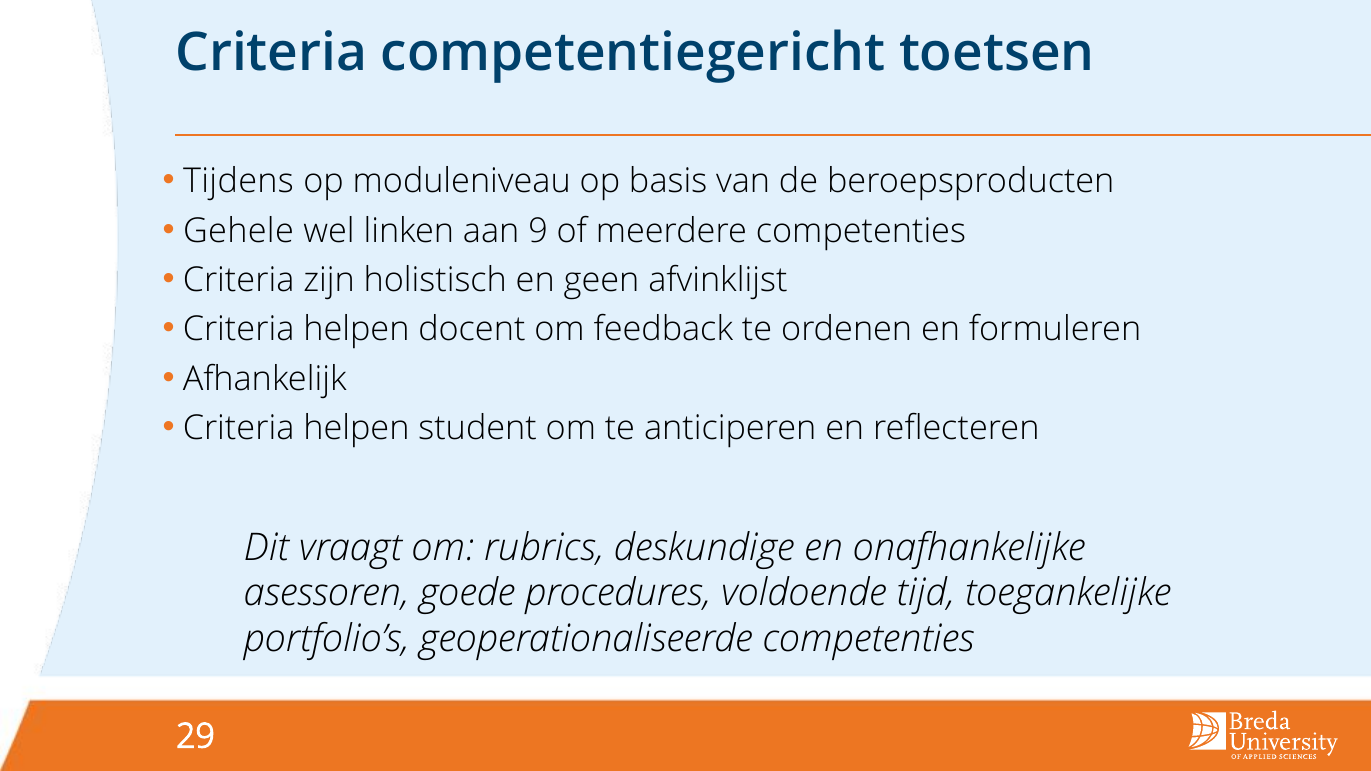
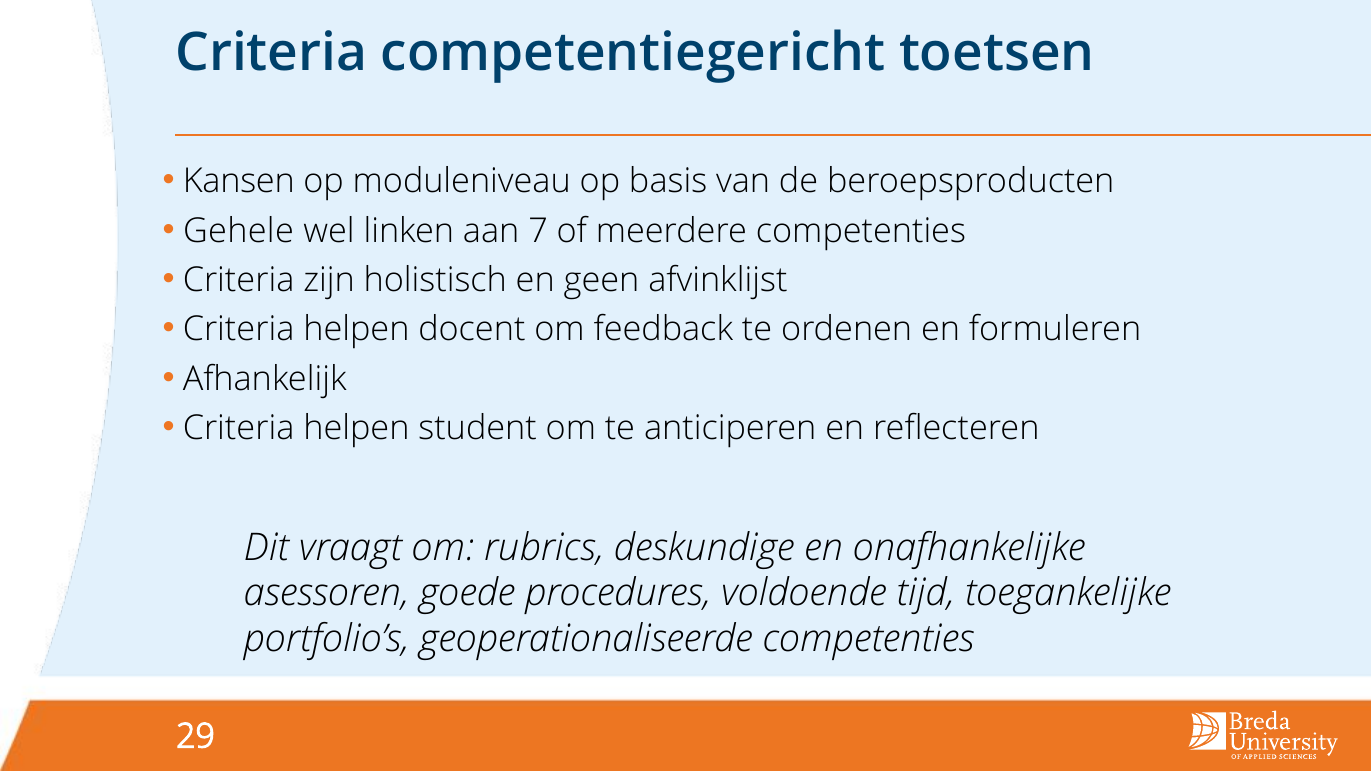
Tijdens: Tijdens -> Kansen (239, 182)
9: 9 -> 7 (538, 231)
